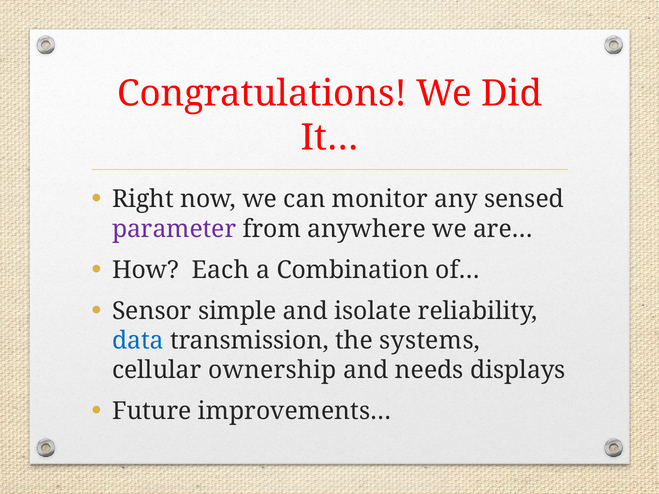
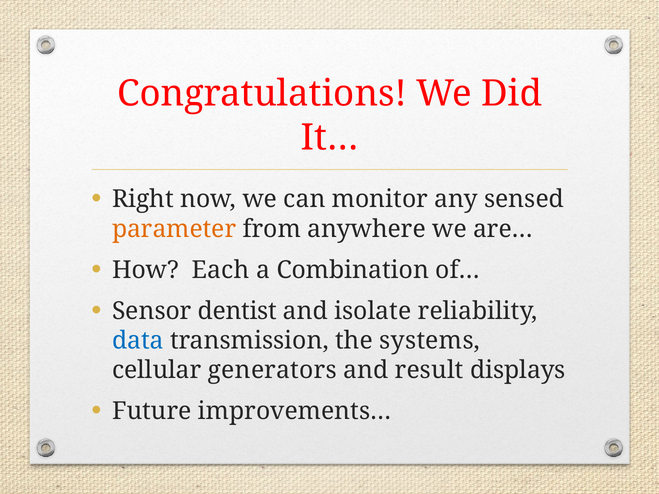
parameter colour: purple -> orange (174, 229)
simple: simple -> dentist (237, 311)
ownership: ownership -> generators (272, 370)
needs: needs -> result (429, 370)
